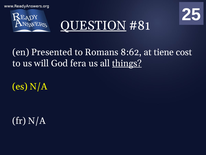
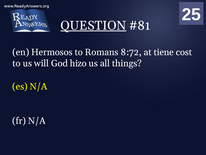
Presented: Presented -> Hermosos (52, 52)
8:62: 8:62 -> 8:72 (131, 52)
fera: fera -> hizo (78, 63)
things underline: present -> none (127, 63)
